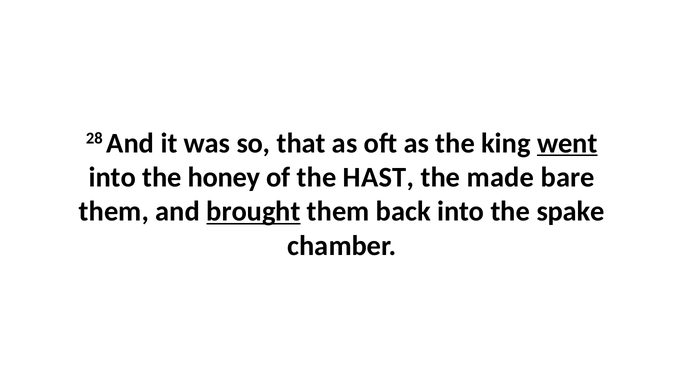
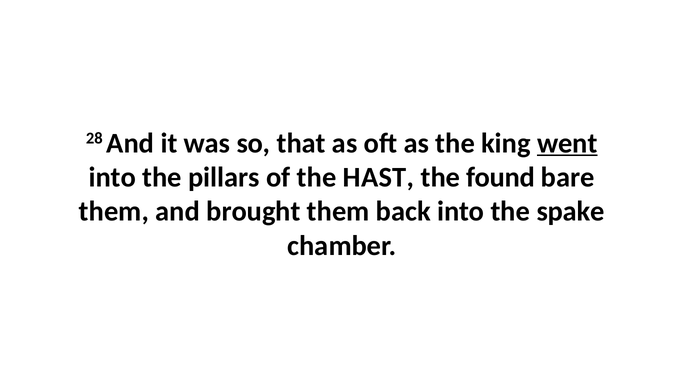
honey: honey -> pillars (224, 177)
made: made -> found (501, 177)
brought underline: present -> none (253, 211)
